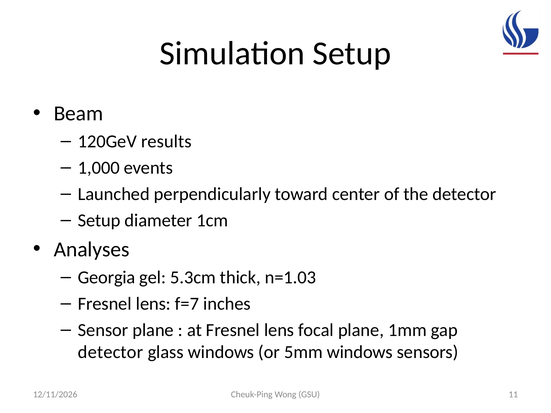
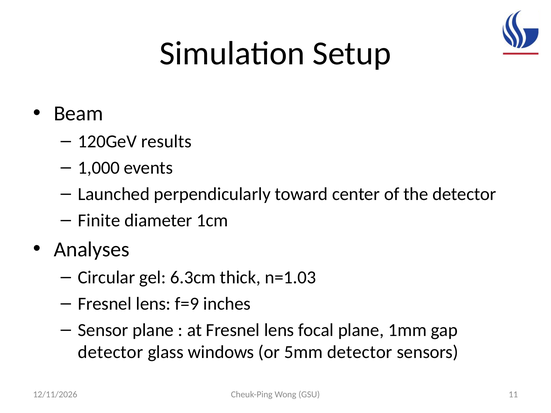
Setup: Setup -> Finite (99, 221)
Georgia: Georgia -> Circular (107, 277)
5.3cm: 5.3cm -> 6.3cm (193, 277)
f=7: f=7 -> f=9 (187, 304)
5mm windows: windows -> detector (360, 352)
